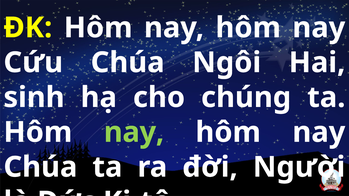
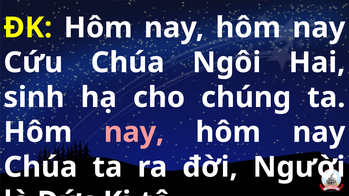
nay colour: light green -> pink (134, 132)
